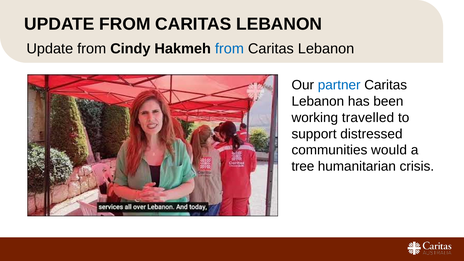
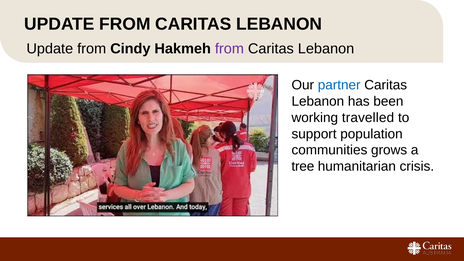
from colour: blue -> purple (229, 49)
distressed: distressed -> population (371, 134)
would: would -> grows (389, 150)
